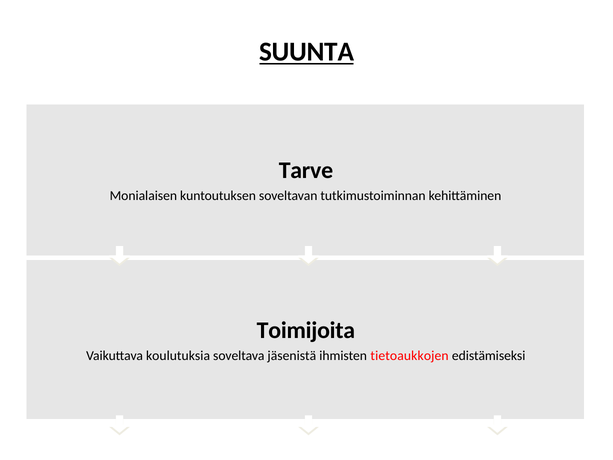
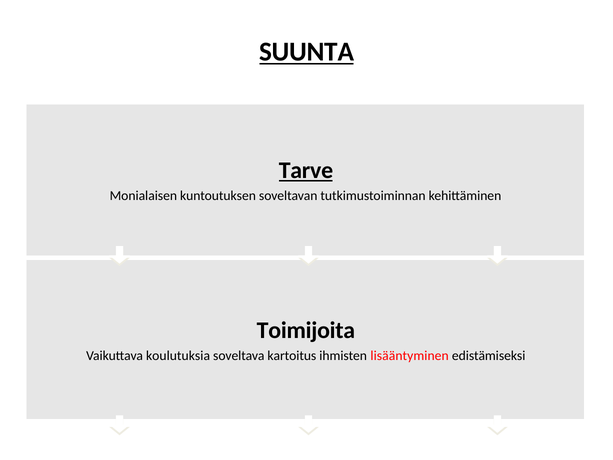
Tarve underline: none -> present (306, 170)
jäsenistä: jäsenistä -> kartoitus (292, 355)
tietoaukkojen: tietoaukkojen -> lisääntyminen (410, 355)
